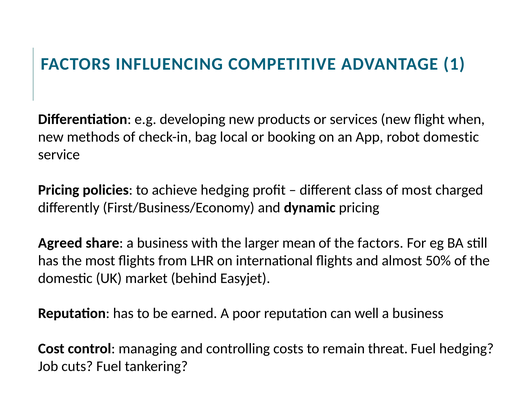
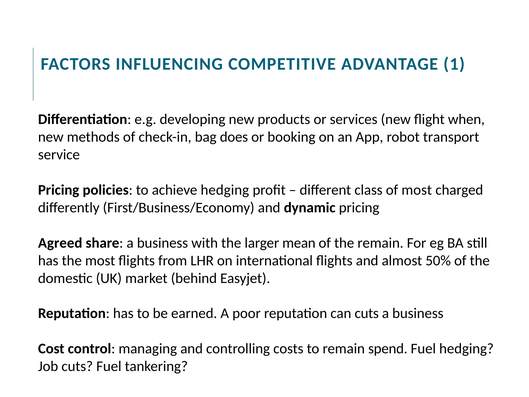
local: local -> does (234, 137)
robot domestic: domestic -> transport (451, 137)
the factors: factors -> remain (380, 243)
can well: well -> cuts (367, 313)
threat: threat -> spend (388, 349)
